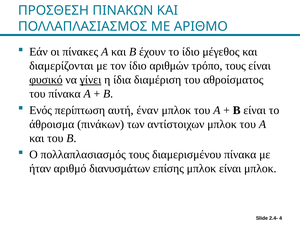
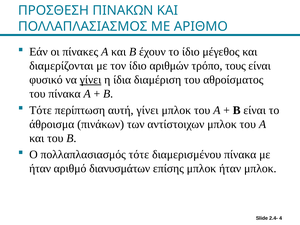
φυσικό underline: present -> none (46, 80)
Ενός: Ενός -> Τότε (41, 110)
αυτή έναν: έναν -> γίνει (147, 110)
πολλαπλασιασμός τους: τους -> τότε (139, 155)
μπλοκ είναι: είναι -> ήταν (230, 169)
